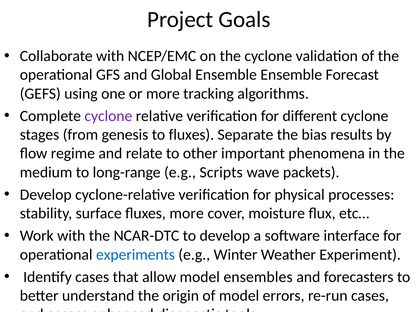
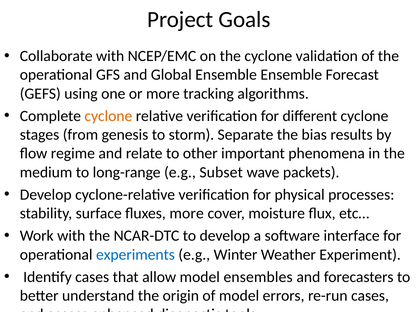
cyclone colour: purple -> orange (108, 116)
to fluxes: fluxes -> storm (191, 135)
Scripts: Scripts -> Subset (221, 172)
